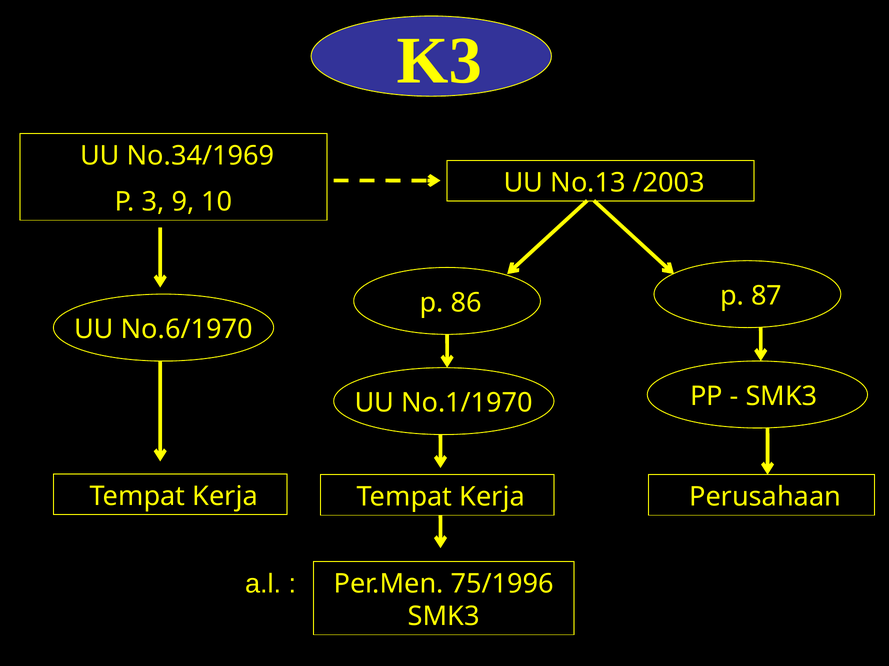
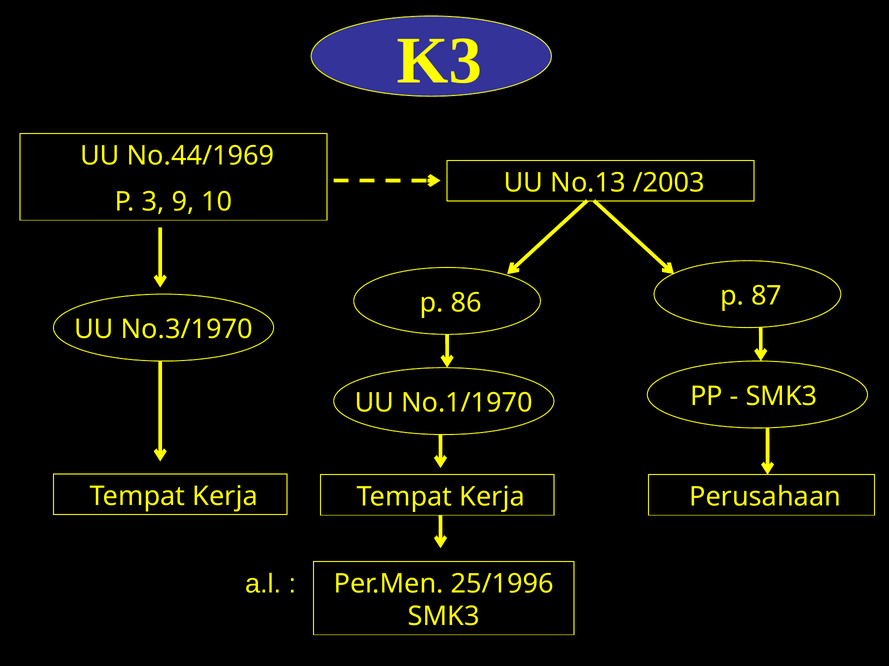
No.34/1969: No.34/1969 -> No.44/1969 (201, 156)
No.6/1970: No.6/1970 -> No.3/1970 (187, 330)
75/1996: 75/1996 -> 25/1996 (502, 584)
